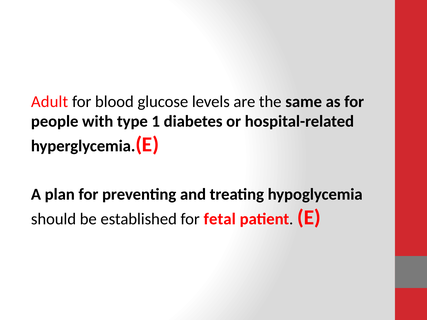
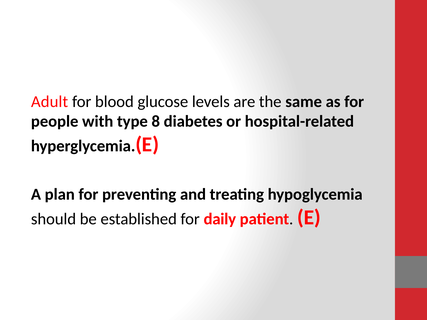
1: 1 -> 8 (156, 122)
fetal: fetal -> daily (220, 219)
